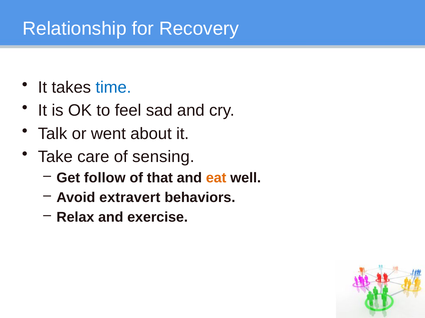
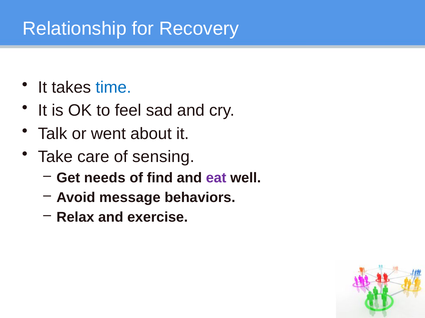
follow: follow -> needs (105, 178)
that: that -> find (160, 178)
eat colour: orange -> purple (216, 178)
extravert: extravert -> message (130, 198)
